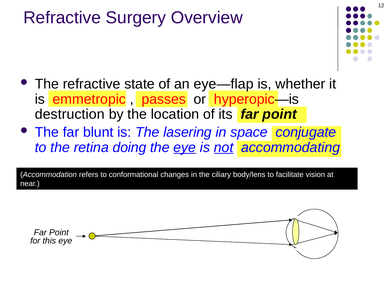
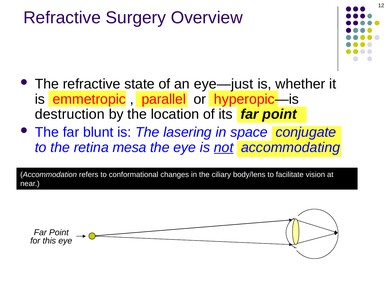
eye—flap: eye—flap -> eye—just (224, 84)
passes: passes -> parallel (164, 99)
doing: doing -> mesa (129, 147)
eye underline: present -> none (185, 147)
